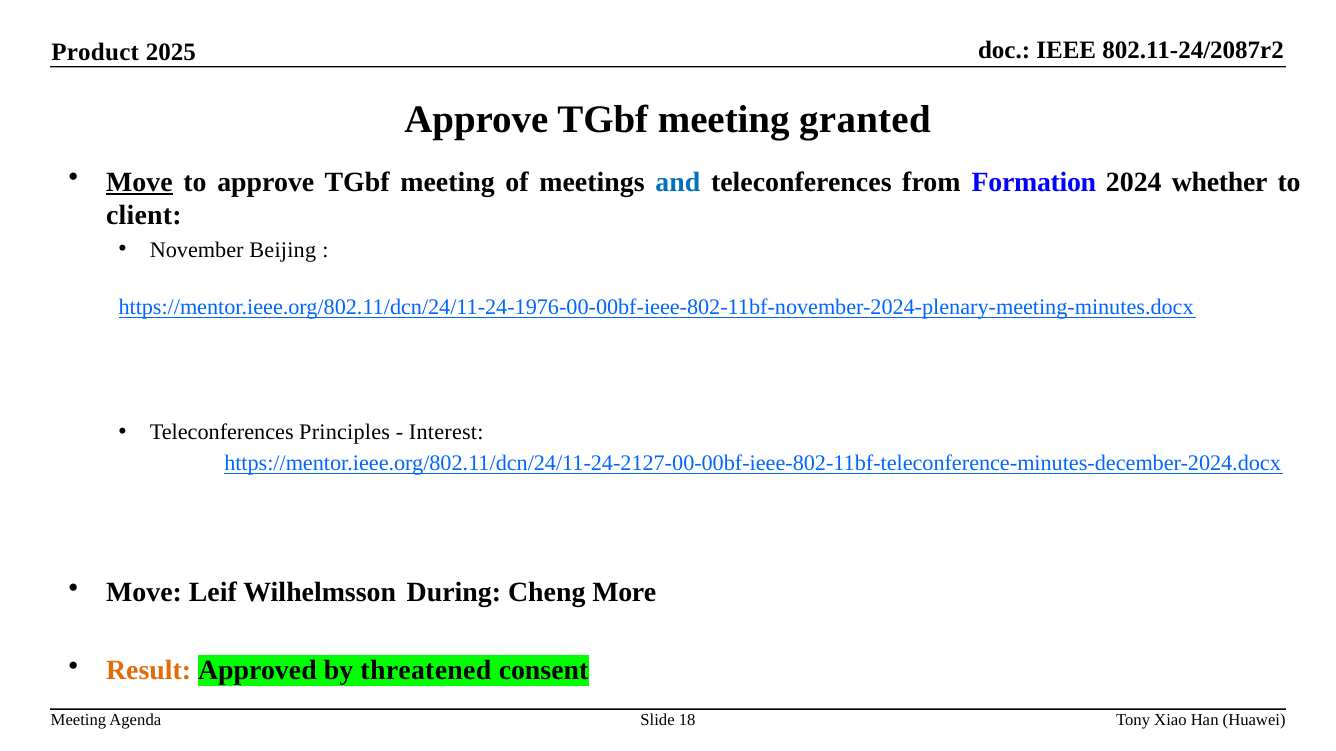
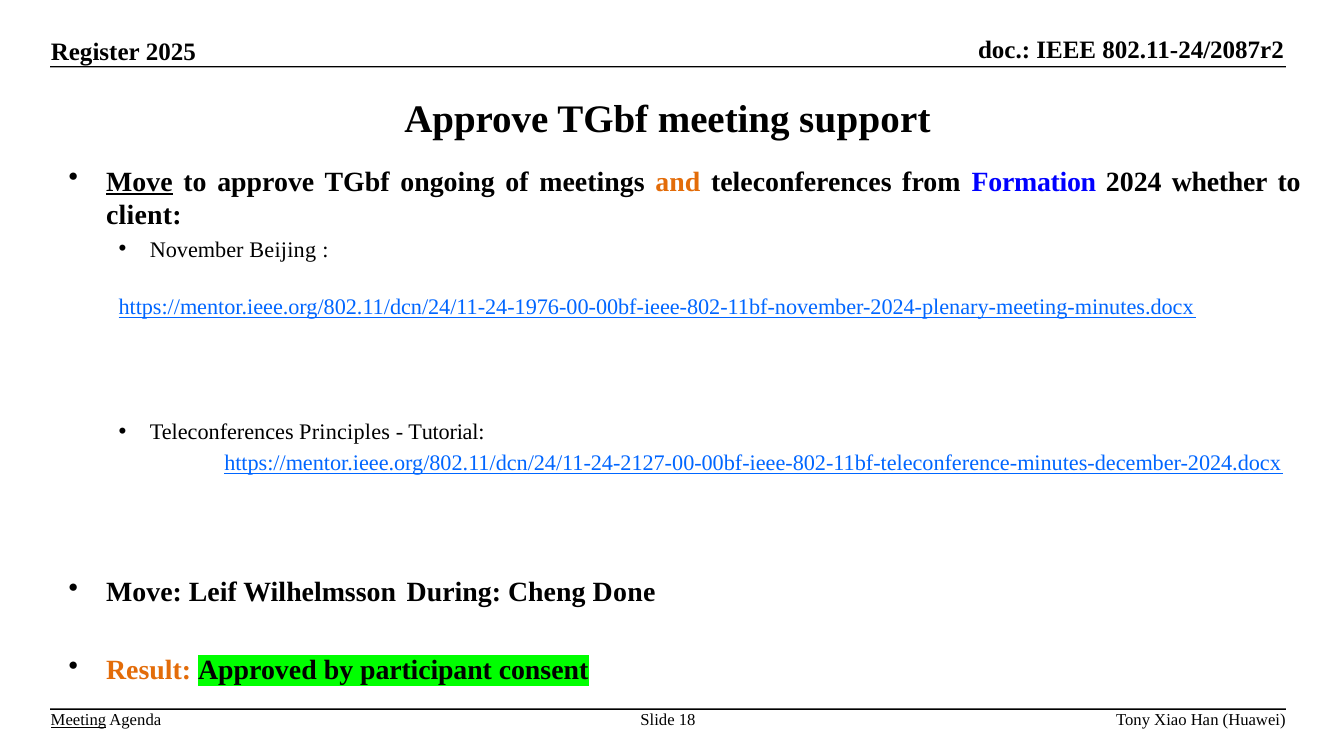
Product: Product -> Register (95, 52)
granted: granted -> support (865, 120)
to approve TGbf meeting: meeting -> ongoing (448, 182)
and colour: blue -> orange (678, 182)
Interest: Interest -> Tutorial (446, 432)
More: More -> Done (624, 593)
threatened: threatened -> participant (426, 671)
Meeting underline: none -> present (78, 721)
